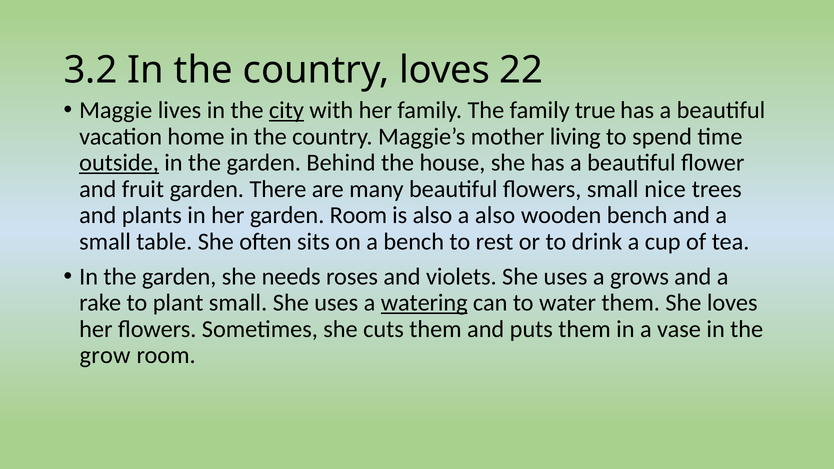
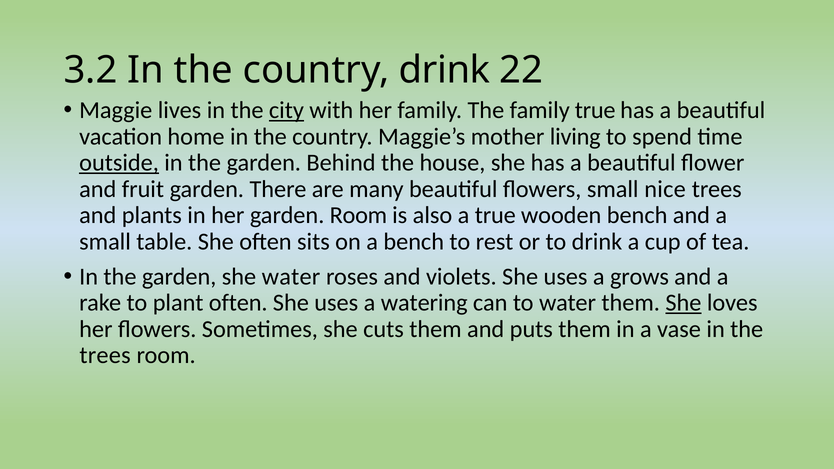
country loves: loves -> drink (445, 70)
a also: also -> true (495, 215)
she needs: needs -> water (291, 277)
plant small: small -> often (238, 303)
watering underline: present -> none (424, 303)
She underline: none -> present (683, 303)
grow: grow -> trees (105, 355)
